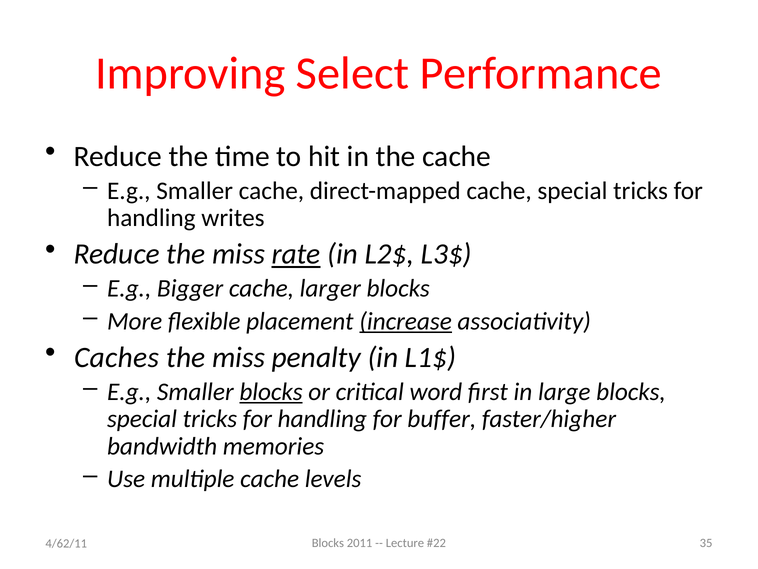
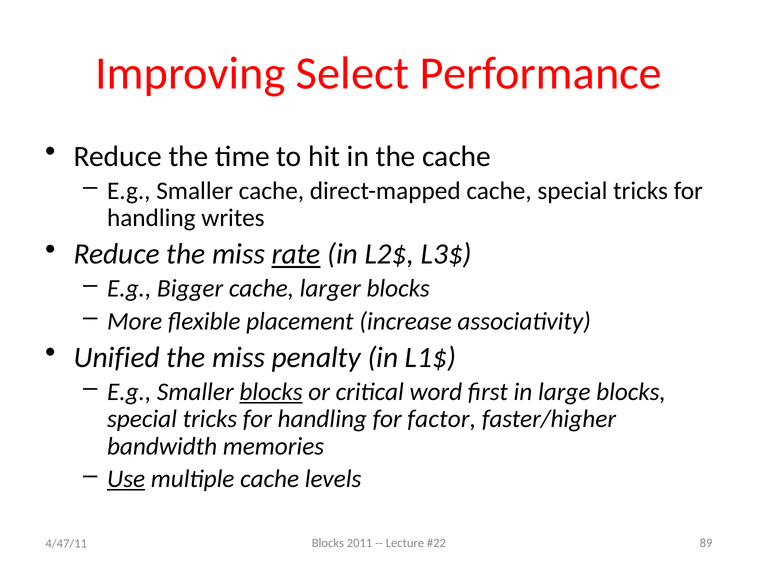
increase underline: present -> none (406, 321)
Caches: Caches -> Unified (117, 357)
buffer: buffer -> factor (442, 419)
Use underline: none -> present (126, 479)
35: 35 -> 89 (706, 543)
4/62/11: 4/62/11 -> 4/47/11 (66, 543)
